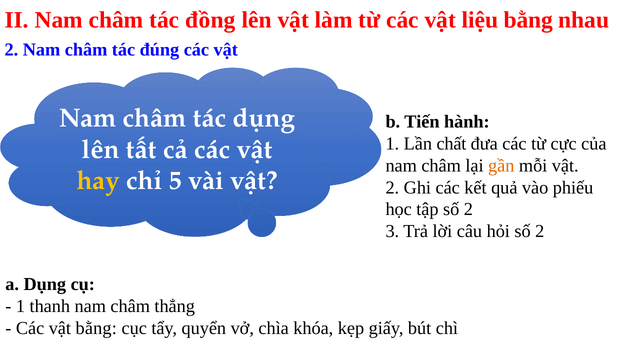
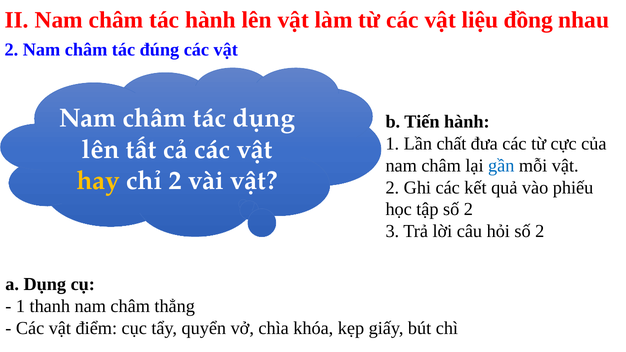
tác đồng: đồng -> hành (211, 20)
liệu bằng: bằng -> đồng (528, 20)
gần colour: orange -> blue (501, 166)
chỉ 5: 5 -> 2 (175, 181)
vật bằng: bằng -> điểm (96, 328)
